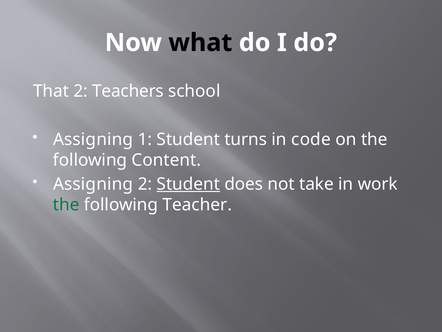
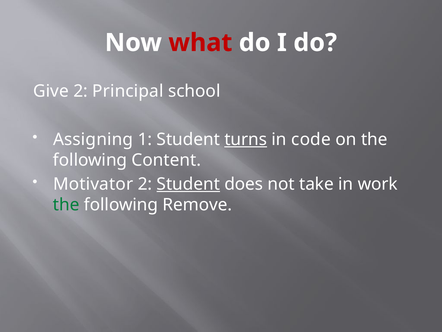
what colour: black -> red (200, 43)
That: That -> Give (51, 91)
Teachers: Teachers -> Principal (128, 91)
turns underline: none -> present (246, 139)
Assigning: Assigning -> Motivator (93, 184)
Teacher: Teacher -> Remove (197, 205)
